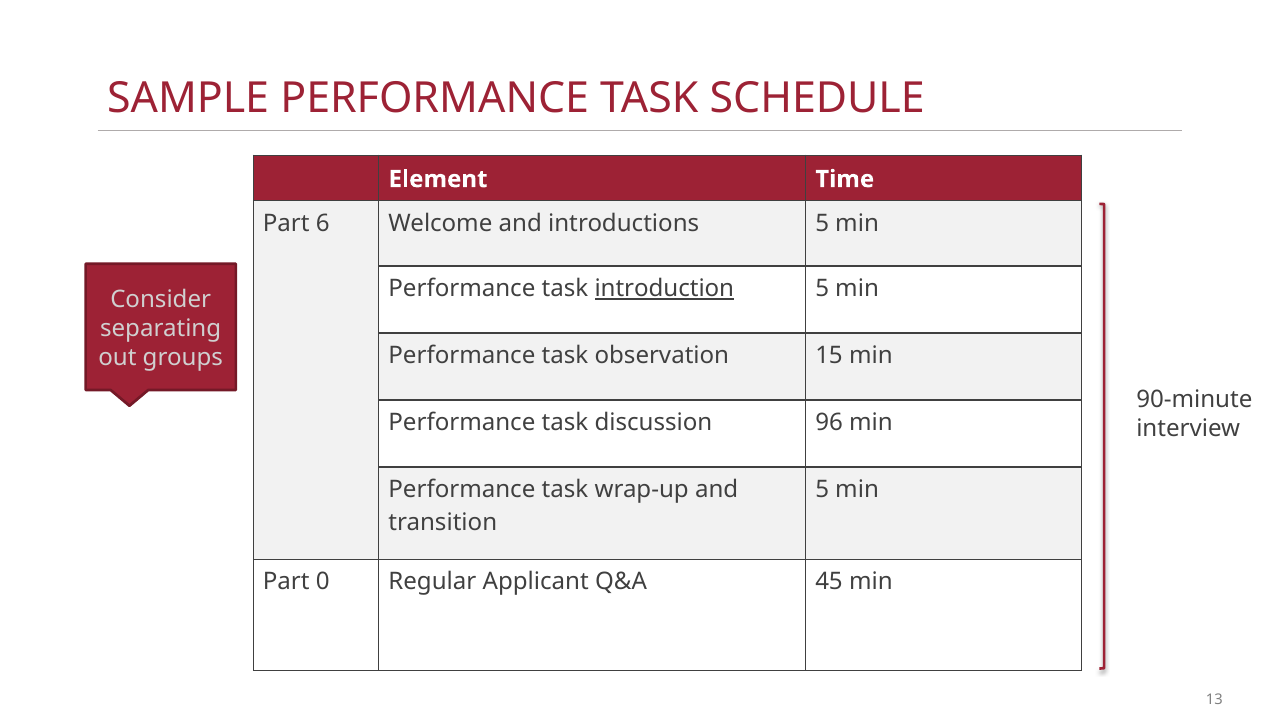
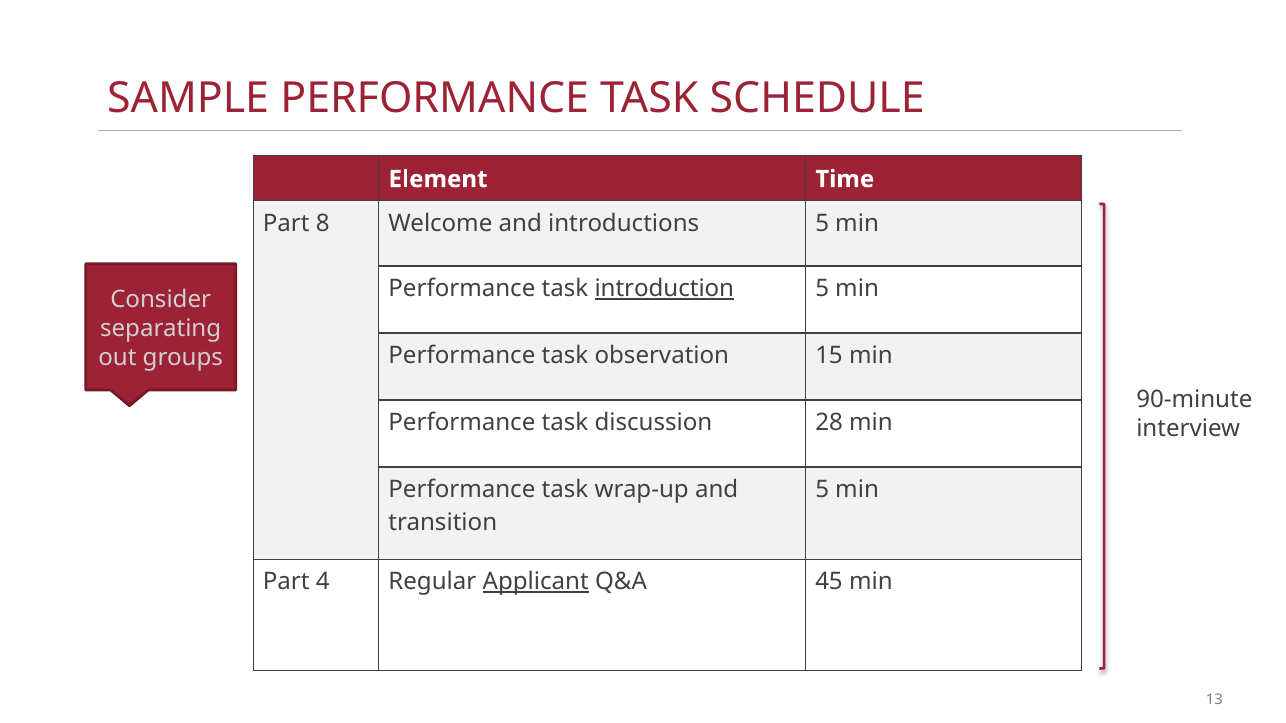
6: 6 -> 8 (323, 223)
96: 96 -> 28 (829, 423)
0: 0 -> 4 (323, 582)
Applicant underline: none -> present (536, 582)
